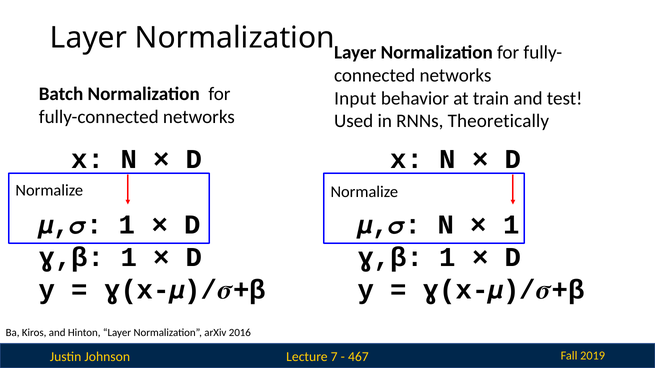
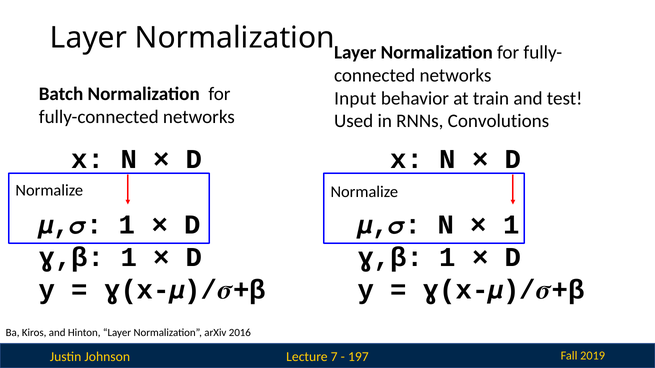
Theoretically: Theoretically -> Convolutions (498, 121)
467: 467 -> 197 (358, 357)
